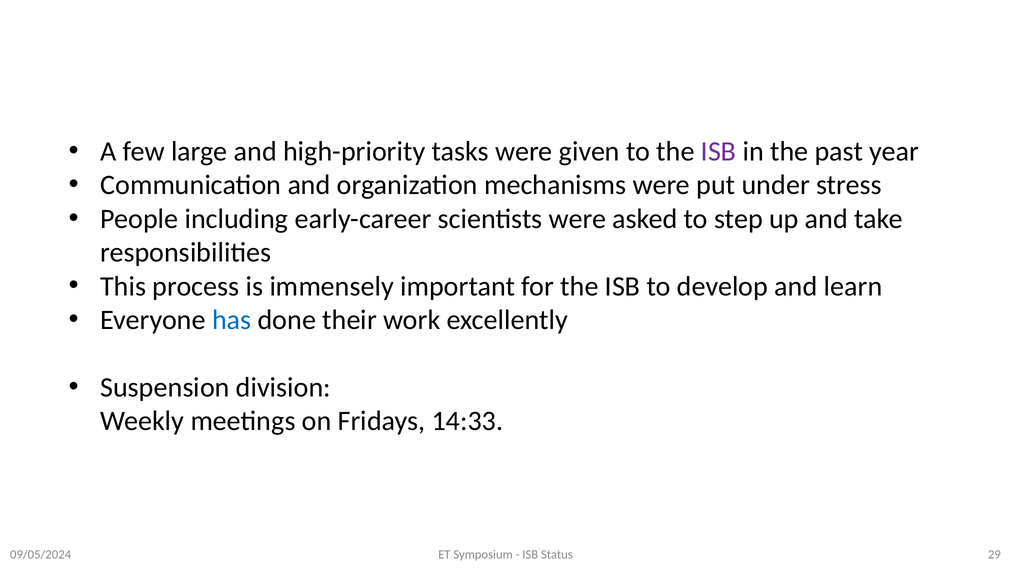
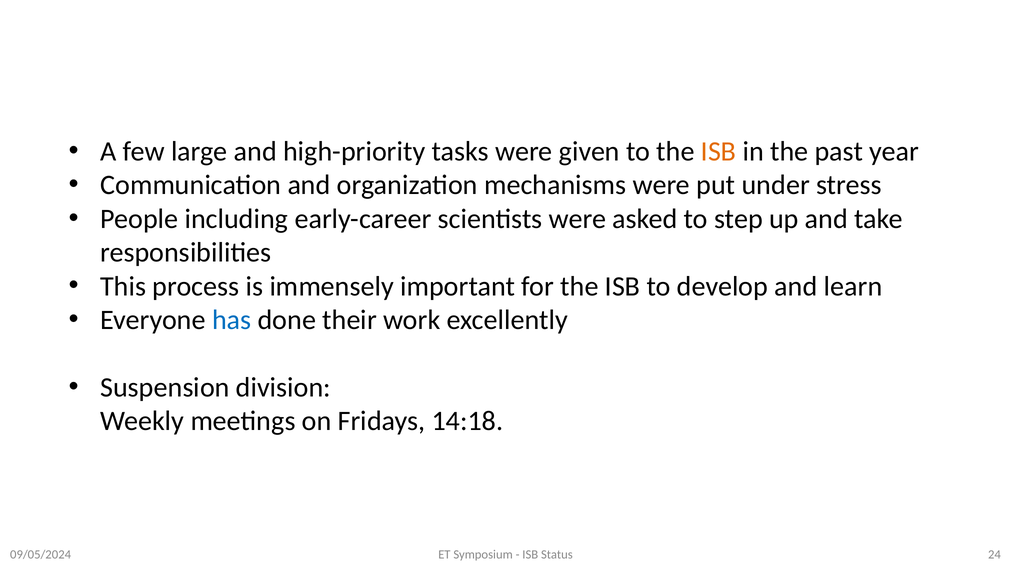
ISB colour: purple -> orange (719, 151)
14:33: 14:33 -> 14:18 (467, 421)
29: 29 -> 24 (994, 554)
